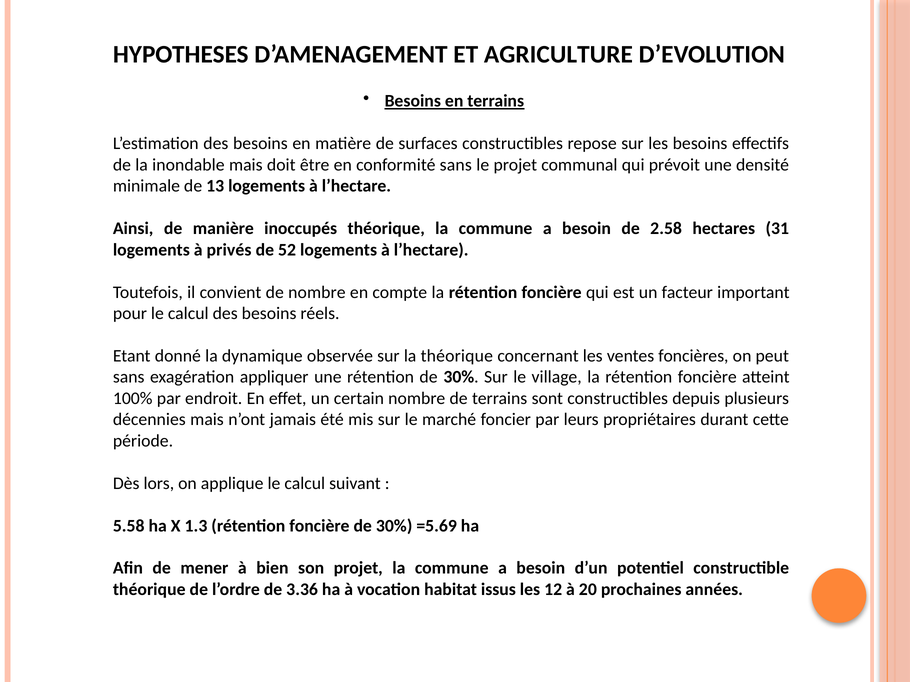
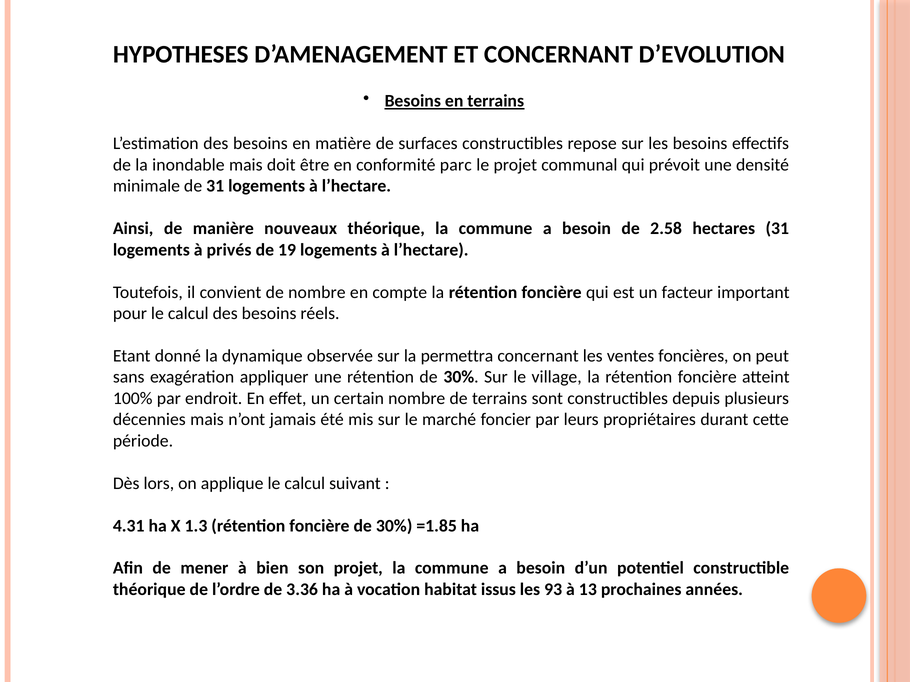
ET AGRICULTURE: AGRICULTURE -> CONCERNANT (558, 55)
conformité sans: sans -> parc (456, 165)
de 13: 13 -> 31 (215, 186)
inoccupés: inoccupés -> nouveaux (301, 229)
52: 52 -> 19 (287, 250)
la théorique: théorique -> permettra (457, 356)
5.58: 5.58 -> 4.31 (129, 526)
=5.69: =5.69 -> =1.85 (437, 526)
12: 12 -> 93 (553, 590)
20: 20 -> 13 (588, 590)
